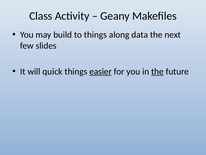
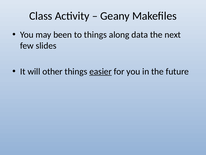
build: build -> been (63, 35)
quick: quick -> other (53, 71)
the underline: present -> none (157, 71)
